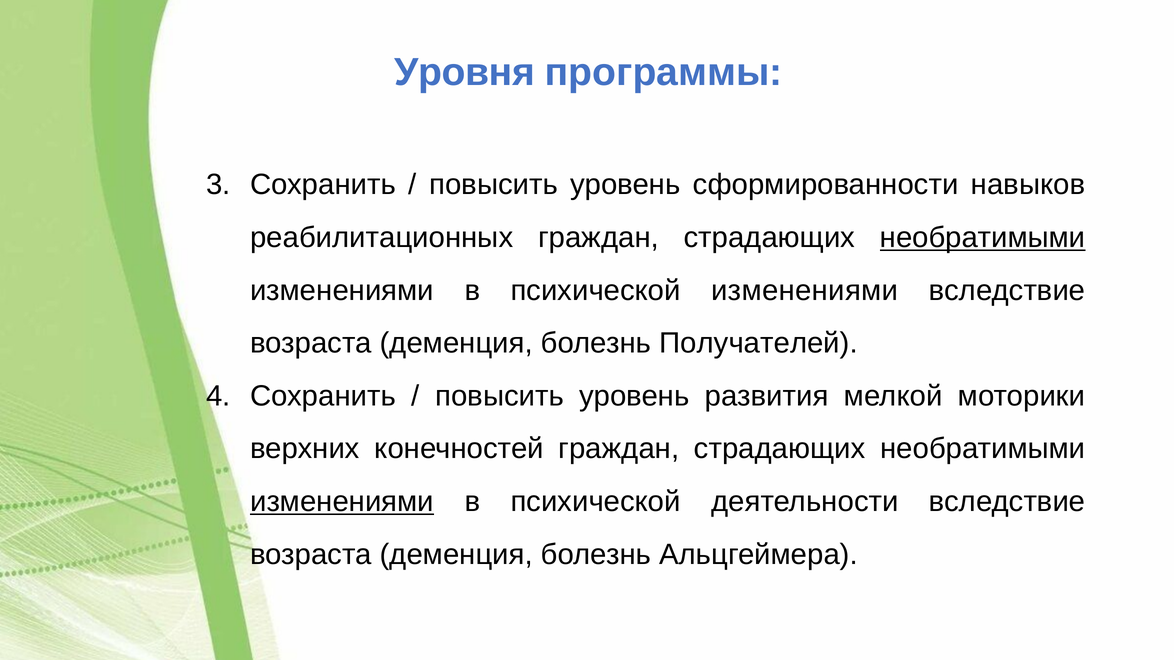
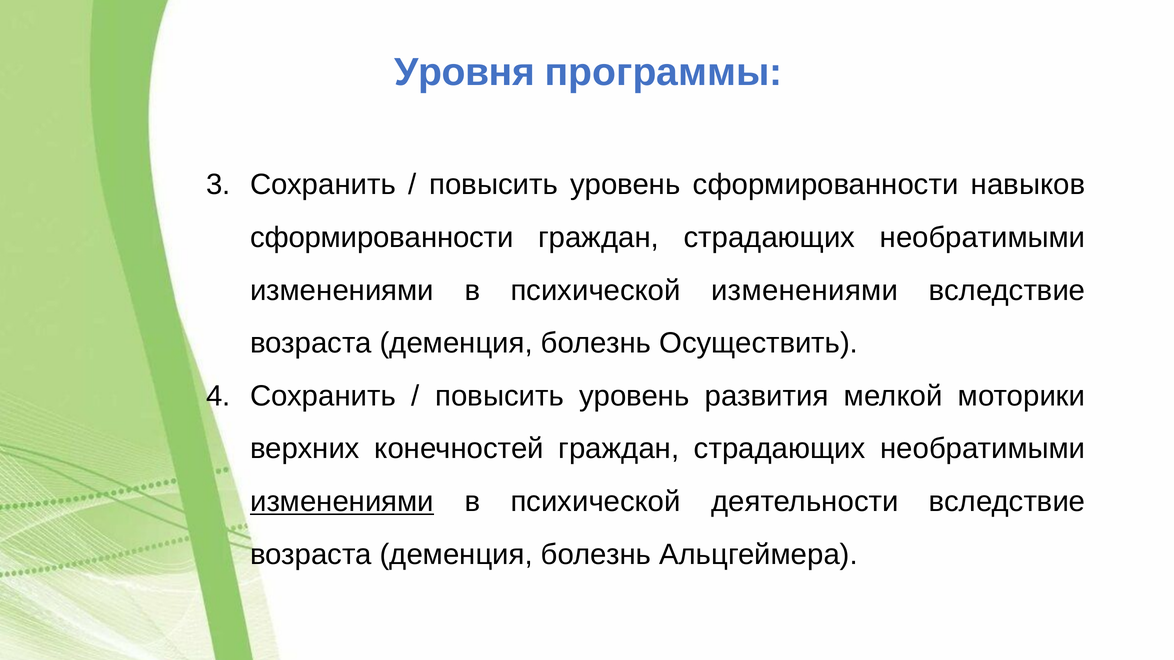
реабилитационных: реабилитационных -> сформированности (382, 238)
необратимыми underline: present -> none (983, 238)
Получателей: Получателей -> Осуществить (759, 343)
